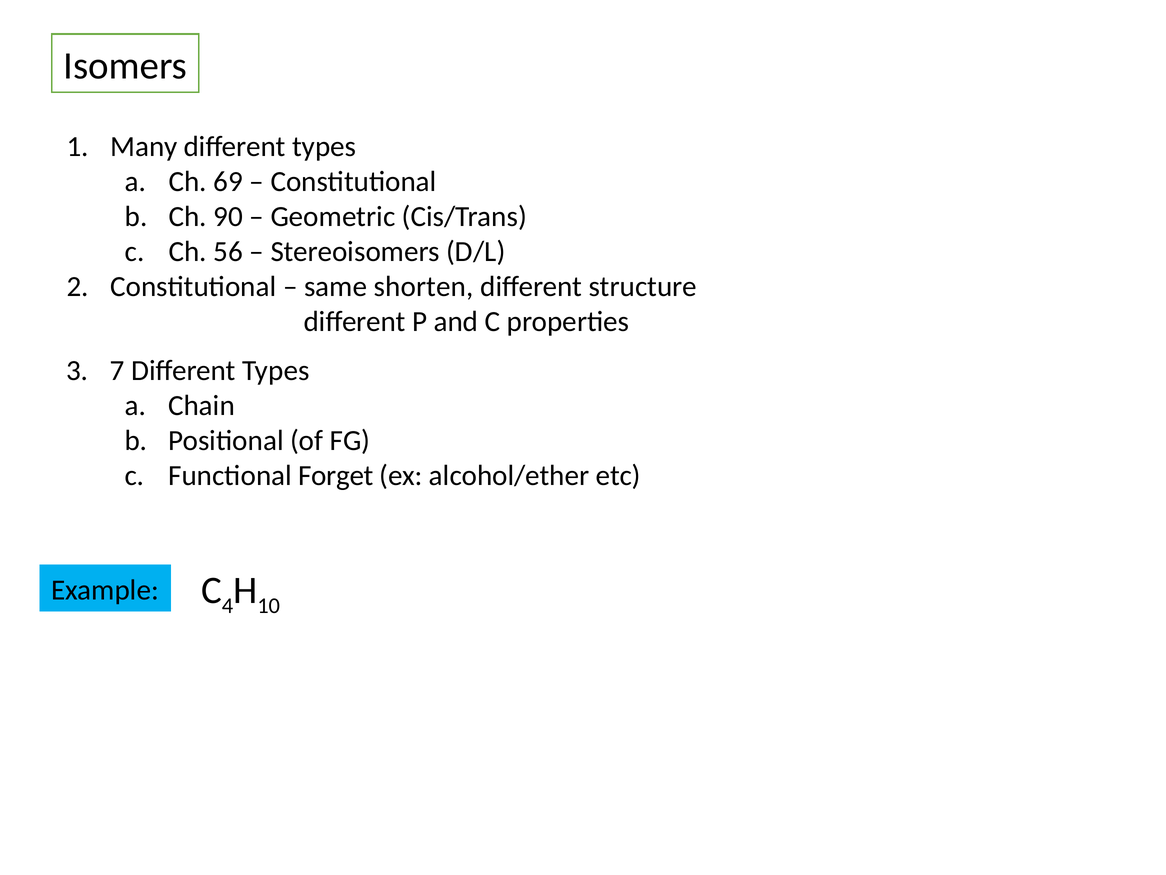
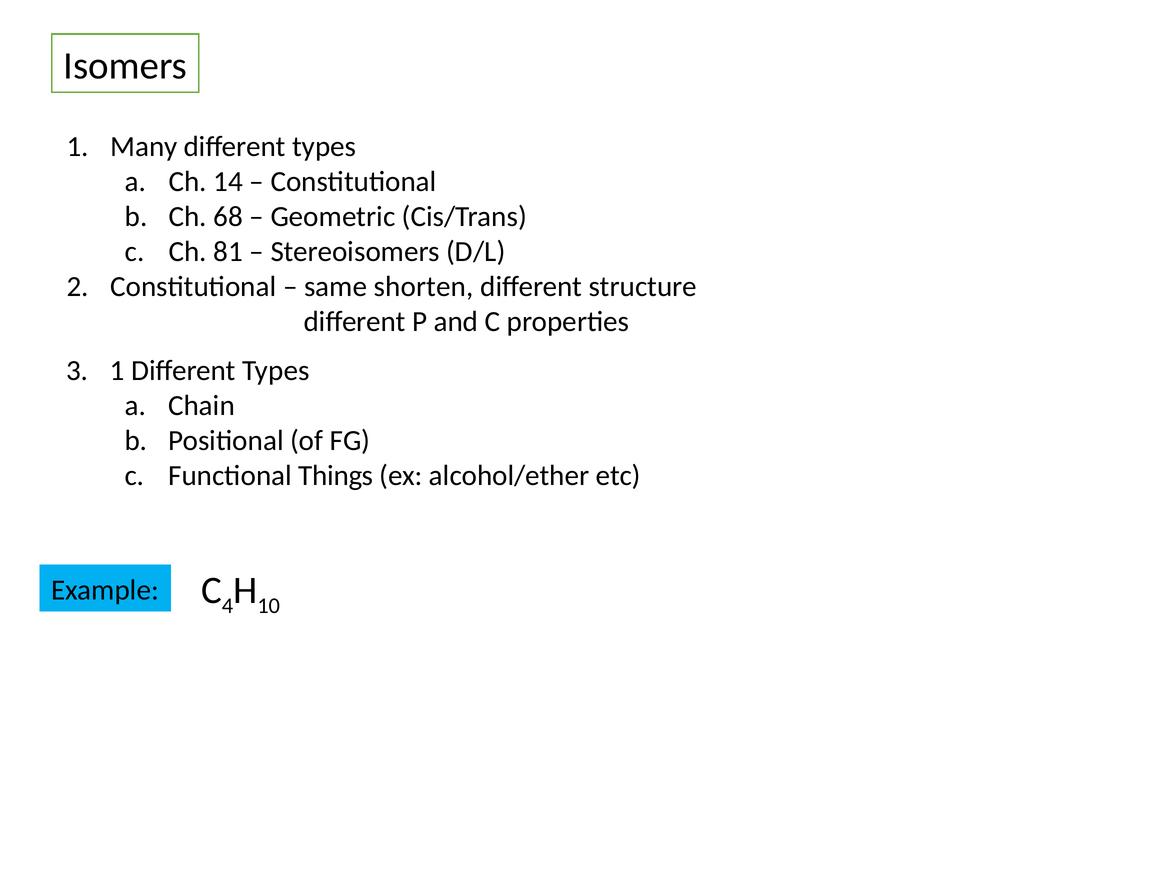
69: 69 -> 14 (228, 182)
90: 90 -> 68 (228, 217)
56: 56 -> 81 (228, 252)
3 7: 7 -> 1 (117, 370)
Forget: Forget -> Things (336, 475)
